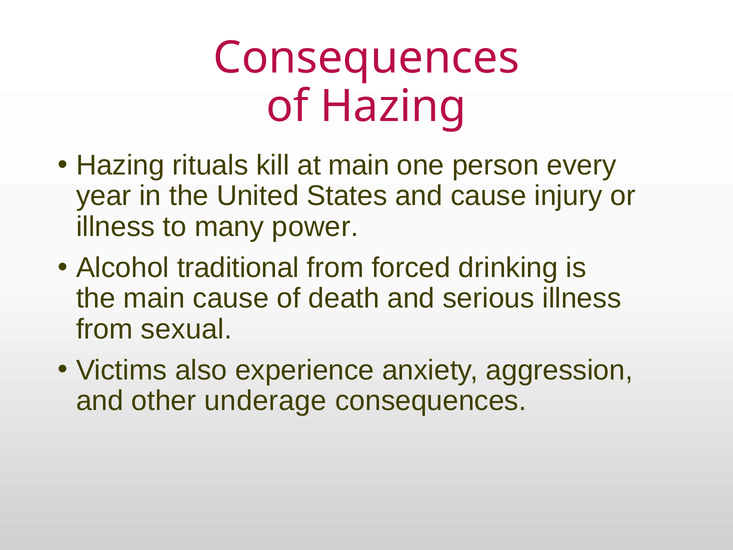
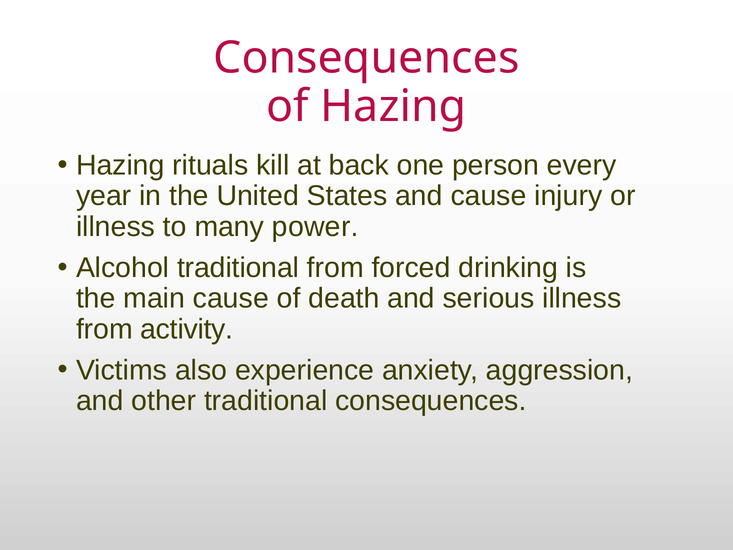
at main: main -> back (359, 165)
sexual: sexual -> activity (187, 329)
other underage: underage -> traditional (266, 401)
